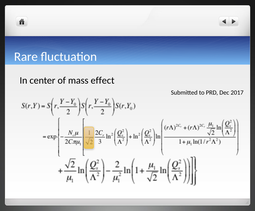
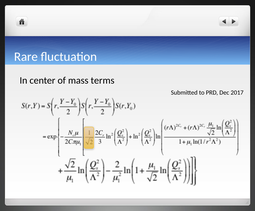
effect: effect -> terms (103, 81)
